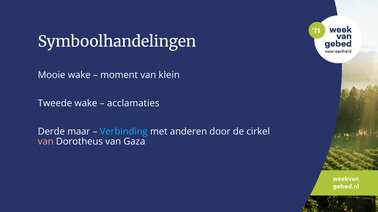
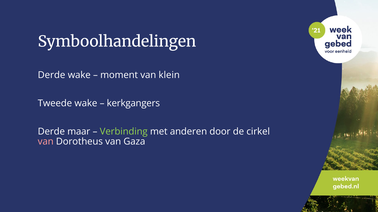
Mooie: Mooie -> Derde (52, 75)
acclamaties: acclamaties -> kerkgangers (133, 104)
Verbinding colour: light blue -> light green (124, 132)
